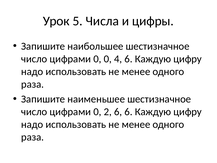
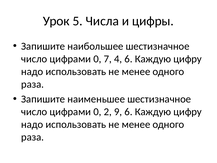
0 0: 0 -> 7 (108, 59)
2 6: 6 -> 9 (118, 112)
